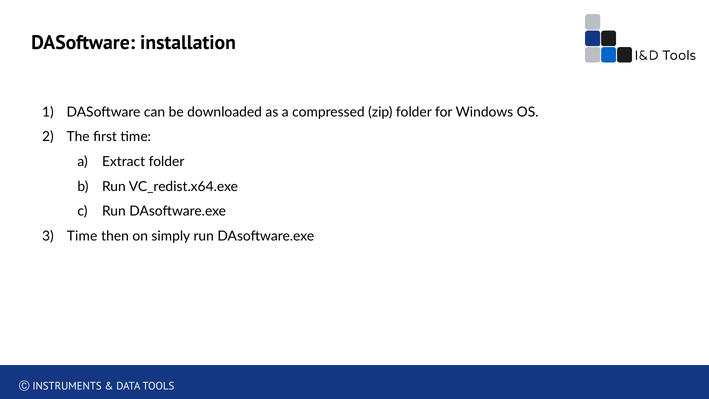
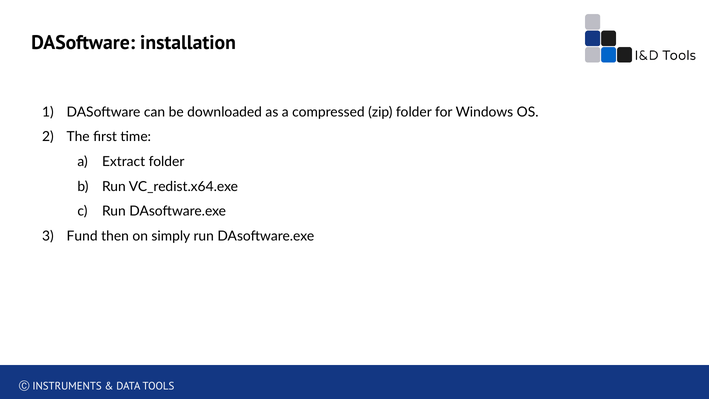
Time: Time -> Fund (82, 236)
